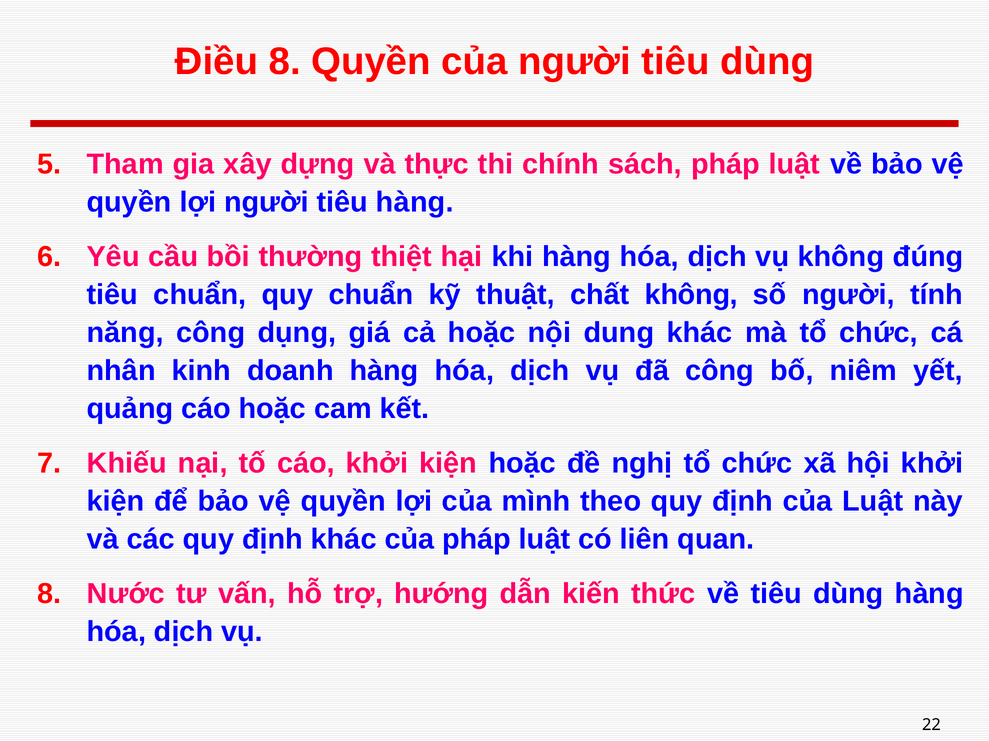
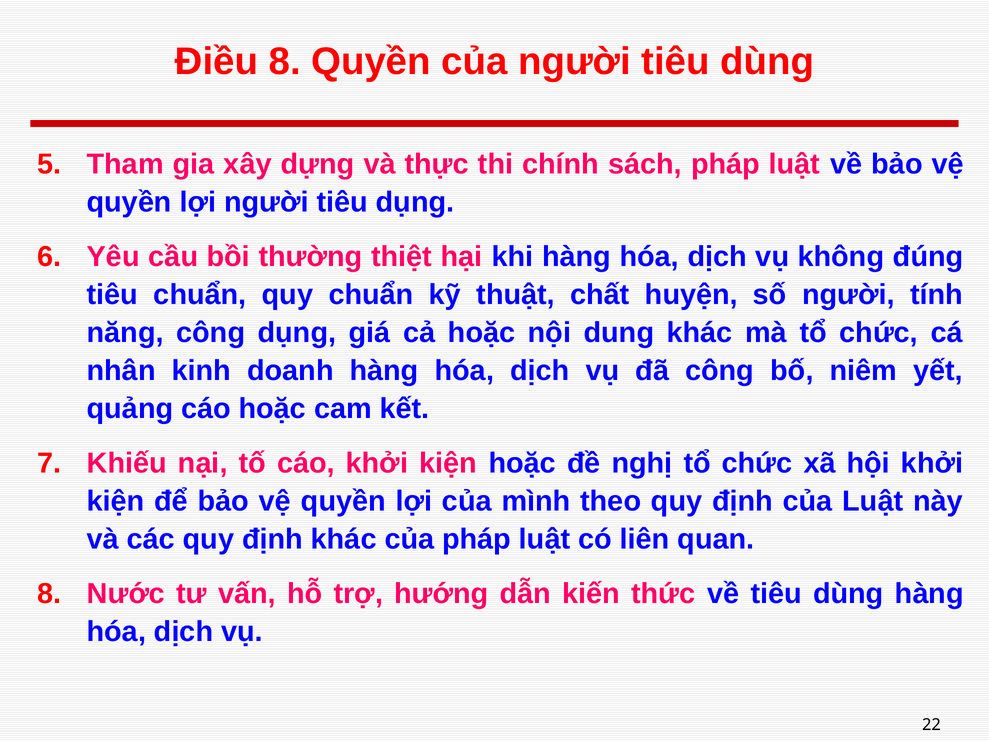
tiêu hàng: hàng -> dụng (415, 203)
chất không: không -> huyện (691, 295)
